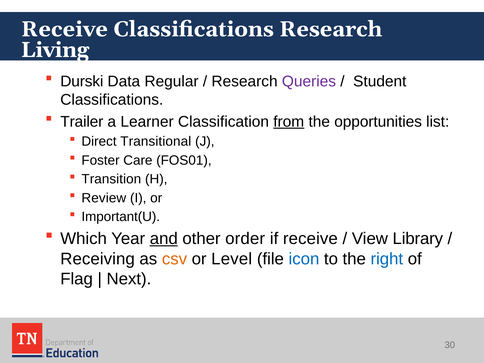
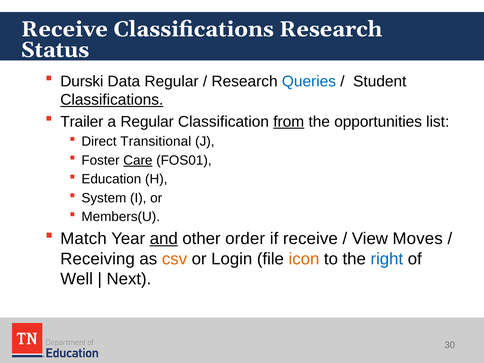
Living: Living -> Status (55, 50)
Queries colour: purple -> blue (309, 81)
Classifications underline: none -> present (112, 100)
a Learner: Learner -> Regular (147, 122)
Care underline: none -> present (138, 160)
Transition: Transition -> Education (111, 179)
Review: Review -> System (104, 198)
Important(U: Important(U -> Members(U (121, 217)
Which: Which -> Match (84, 239)
Library: Library -> Moves (418, 239)
Level: Level -> Login (232, 259)
icon colour: blue -> orange (304, 259)
Flag: Flag -> Well (77, 279)
